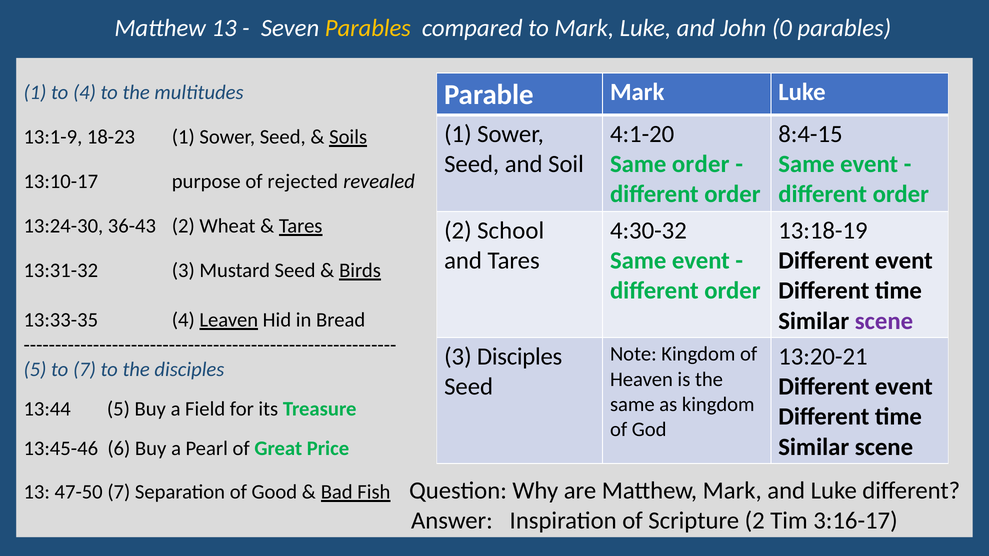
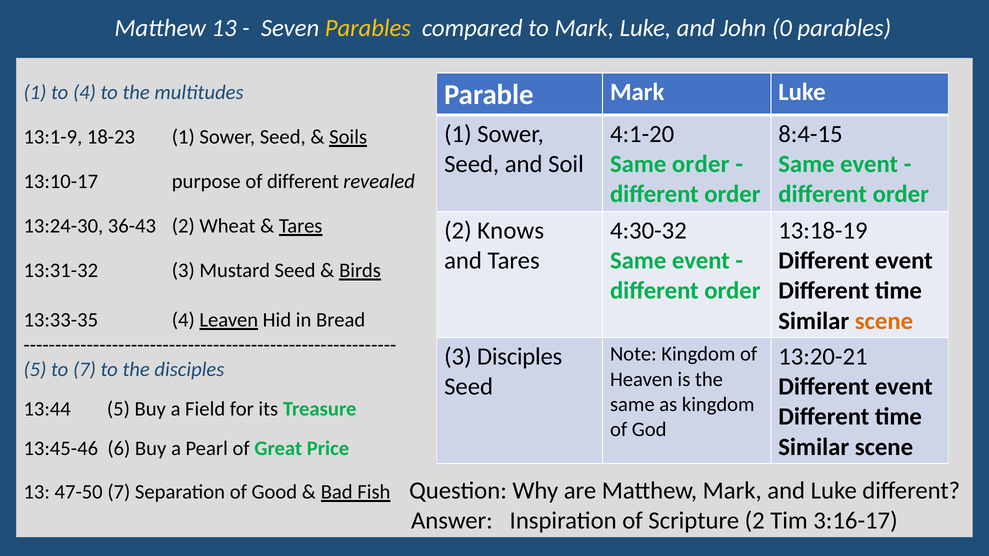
of rejected: rejected -> different (303, 182)
School: School -> Knows (511, 231)
scene colour: purple -> orange (884, 321)
